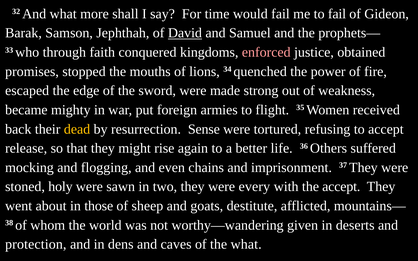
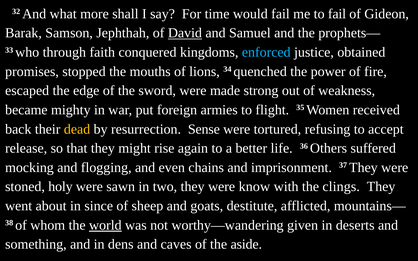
enforced colour: pink -> light blue (266, 52)
every: every -> know (254, 187)
the accept: accept -> clings (341, 187)
those: those -> since (99, 206)
world underline: none -> present (105, 225)
protection: protection -> something (36, 245)
the what: what -> aside (246, 245)
